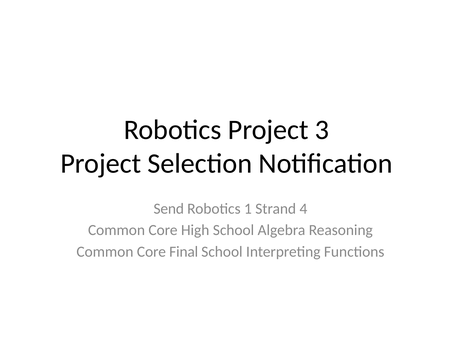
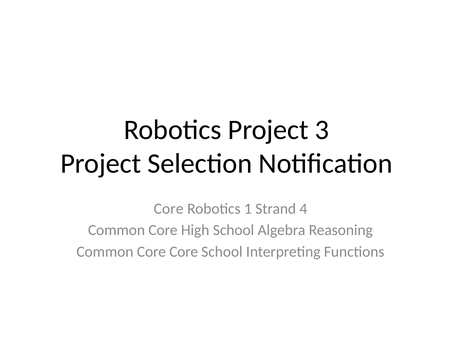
Send: Send -> Core (169, 209)
Core Final: Final -> Core (184, 252)
